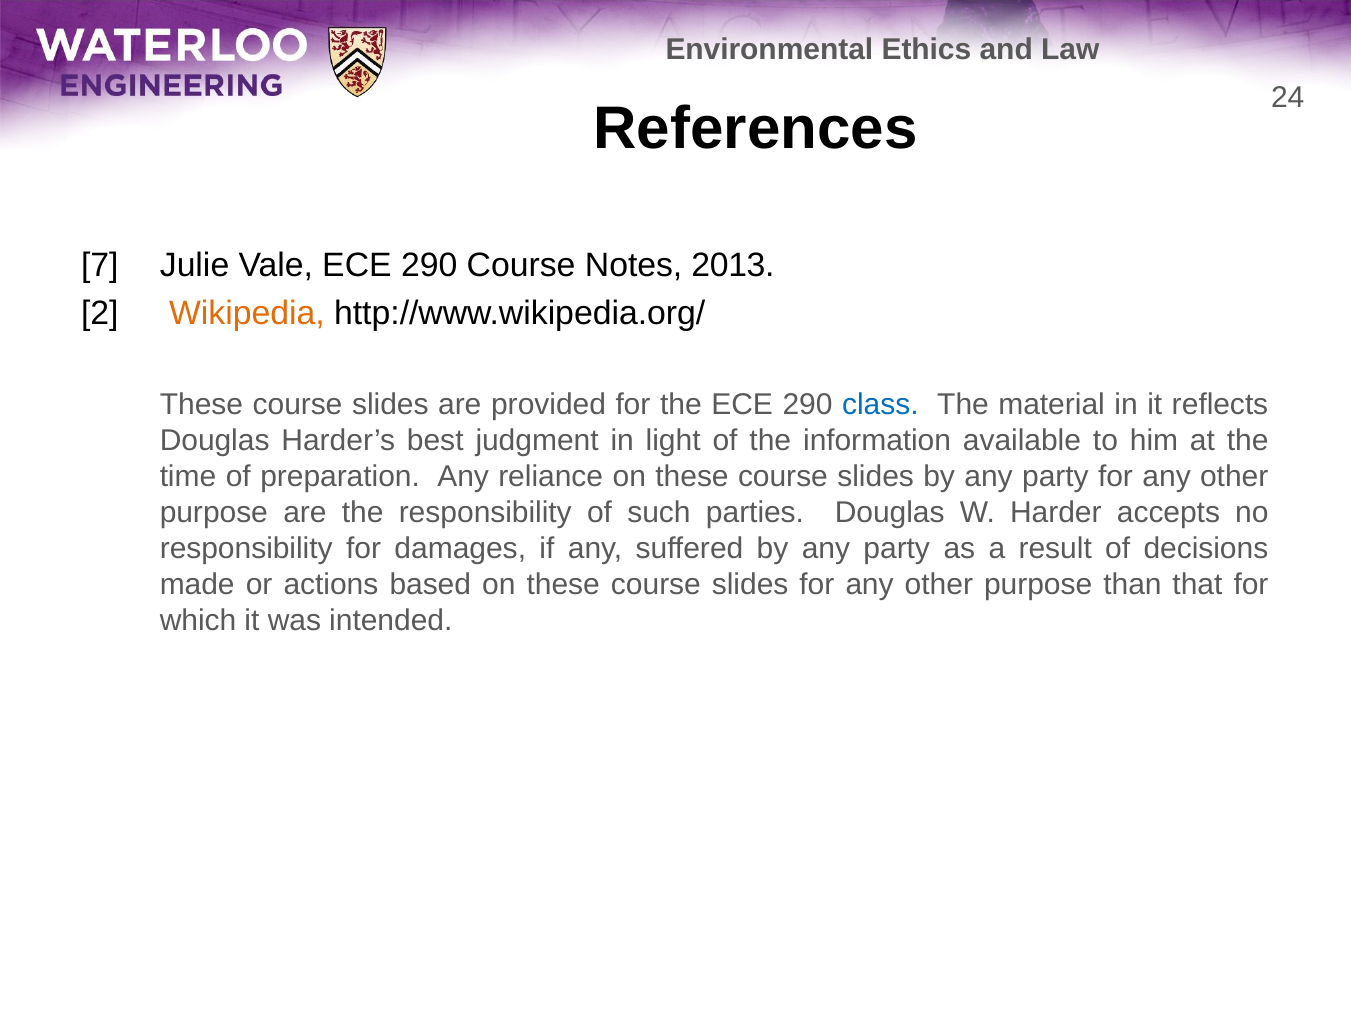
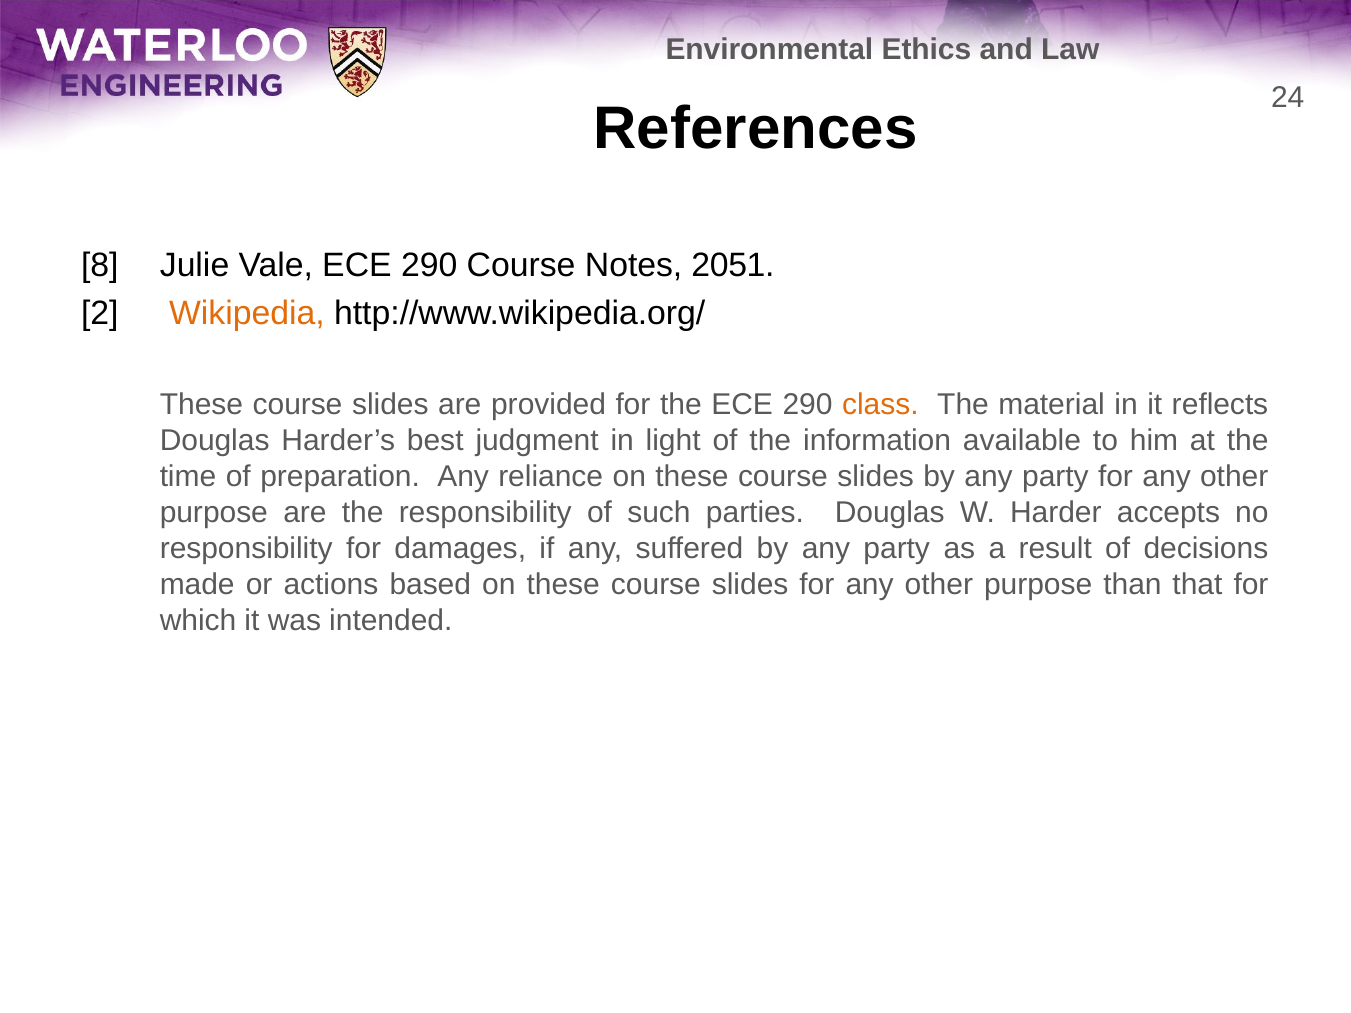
7: 7 -> 8 (100, 266)
2013: 2013 -> 2051 (733, 266)
class colour: blue -> orange (880, 404)
